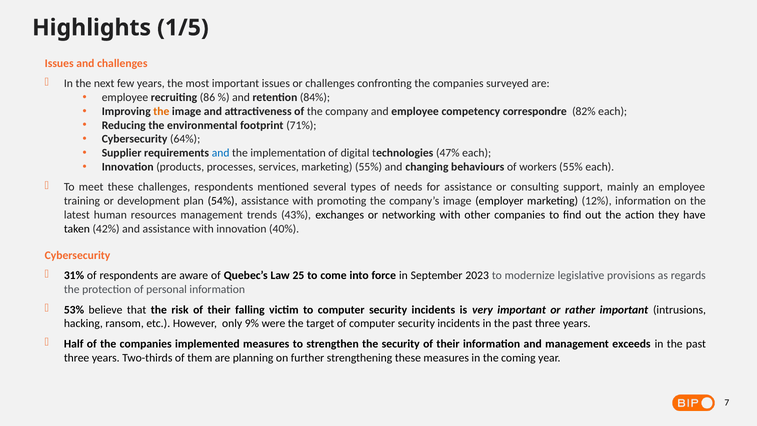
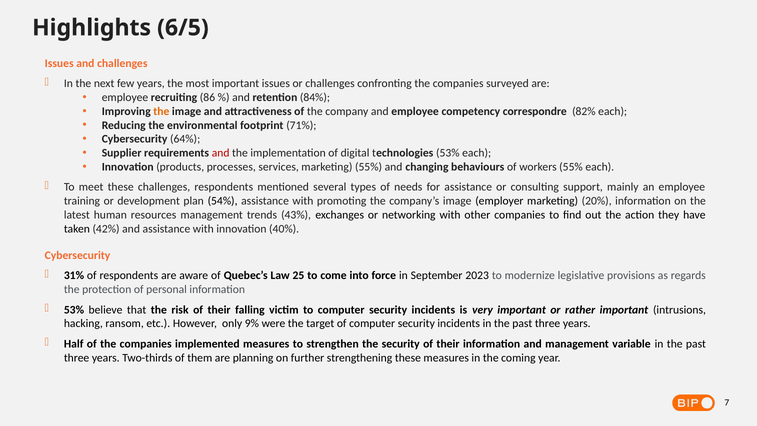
1/5: 1/5 -> 6/5 (183, 28)
and colour: blue -> red (221, 153)
technologies 47%: 47% -> 53% (448, 153)
12%: 12% -> 20% (597, 201)
exceeds: exceeds -> variable (631, 344)
